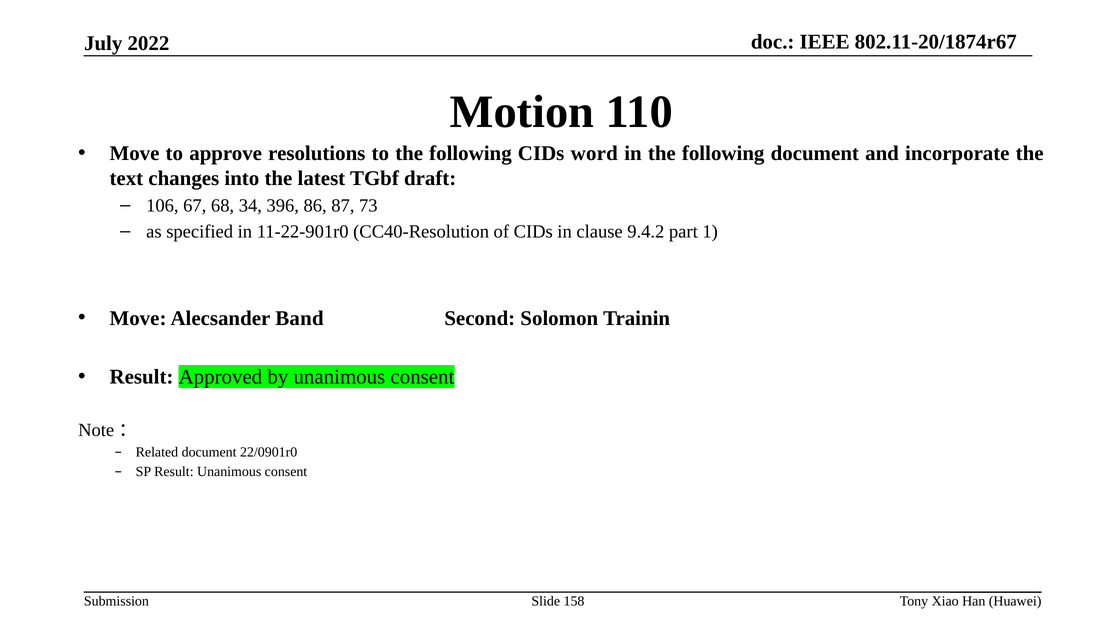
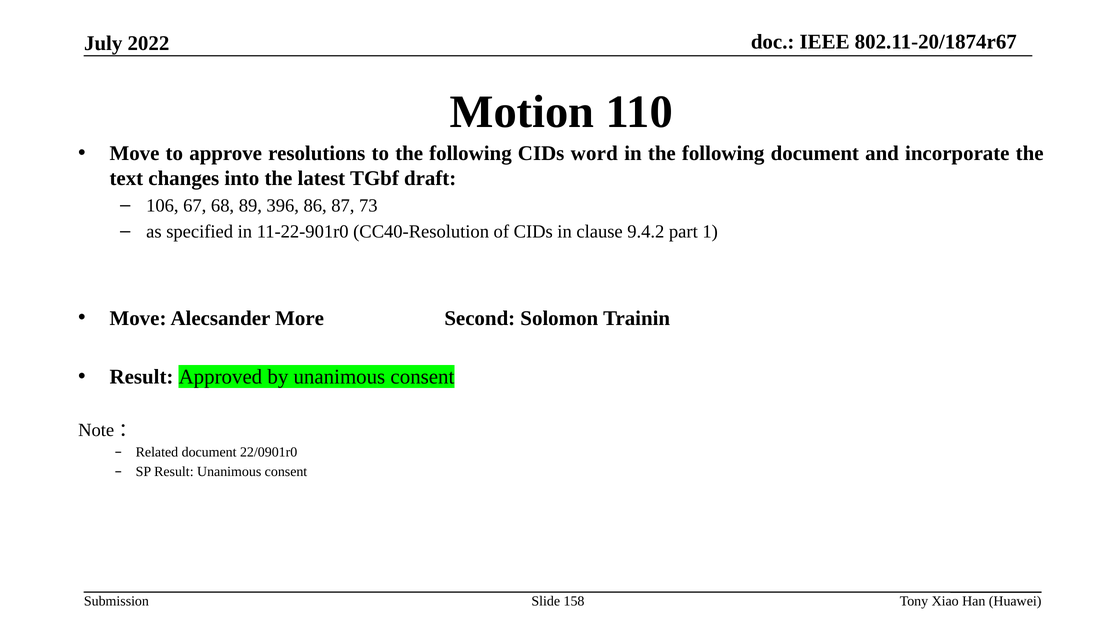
34: 34 -> 89 (250, 206)
Band: Band -> More (300, 319)
